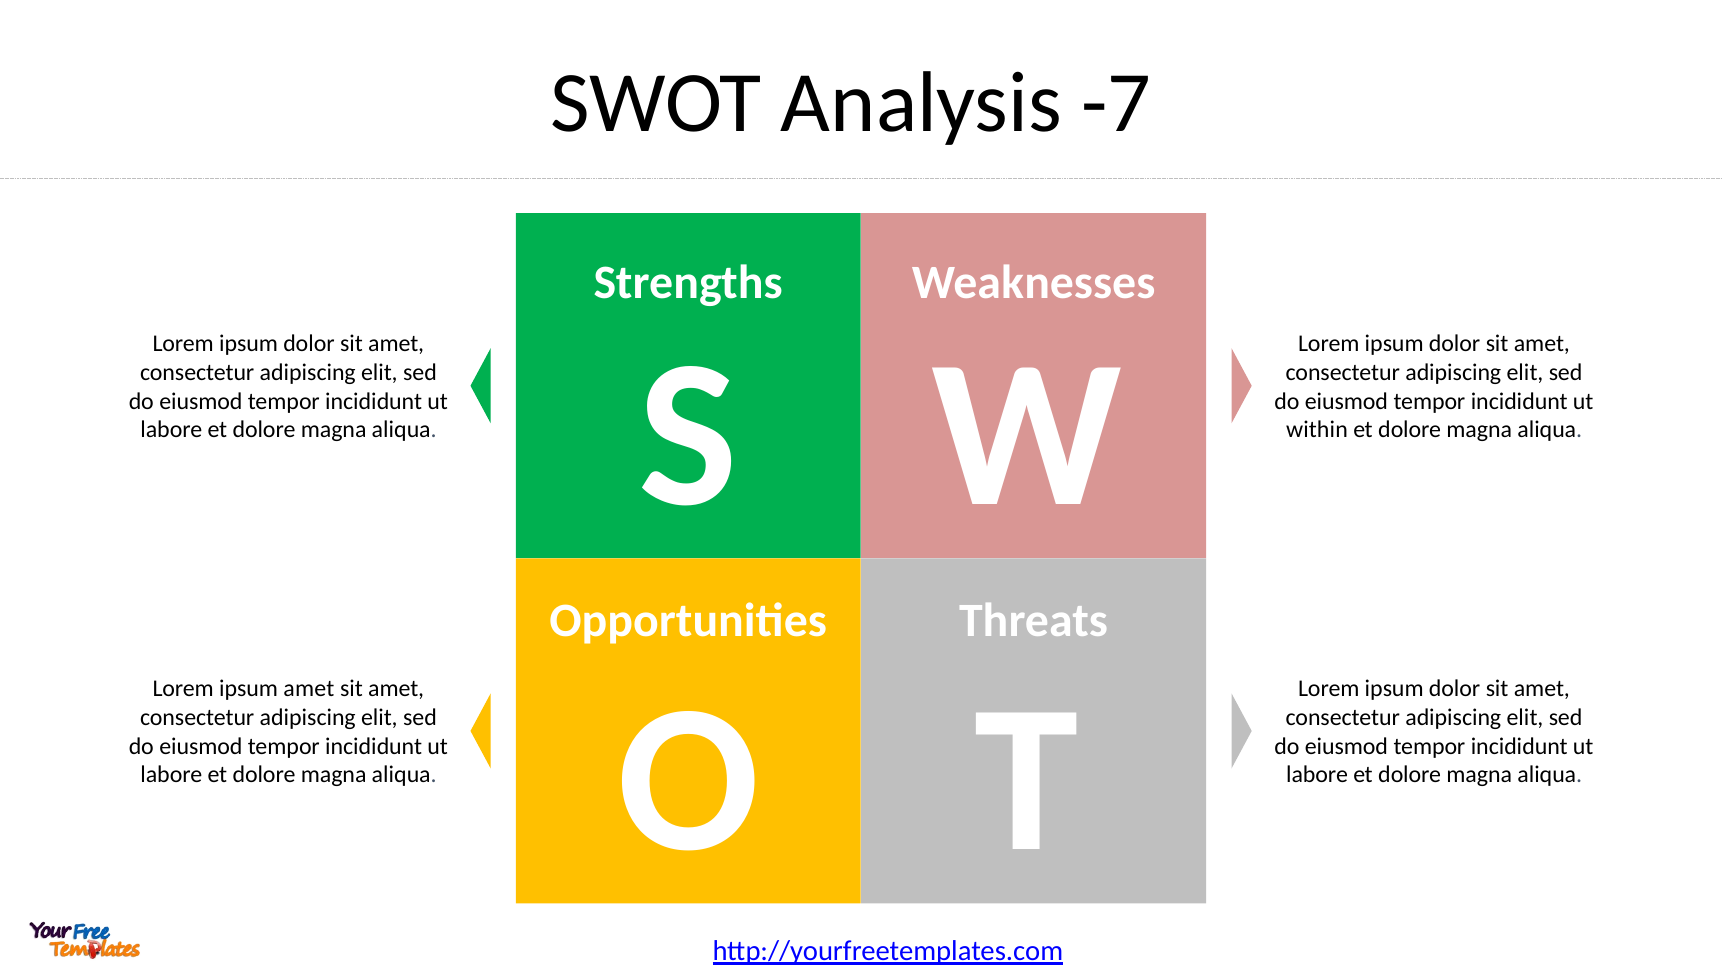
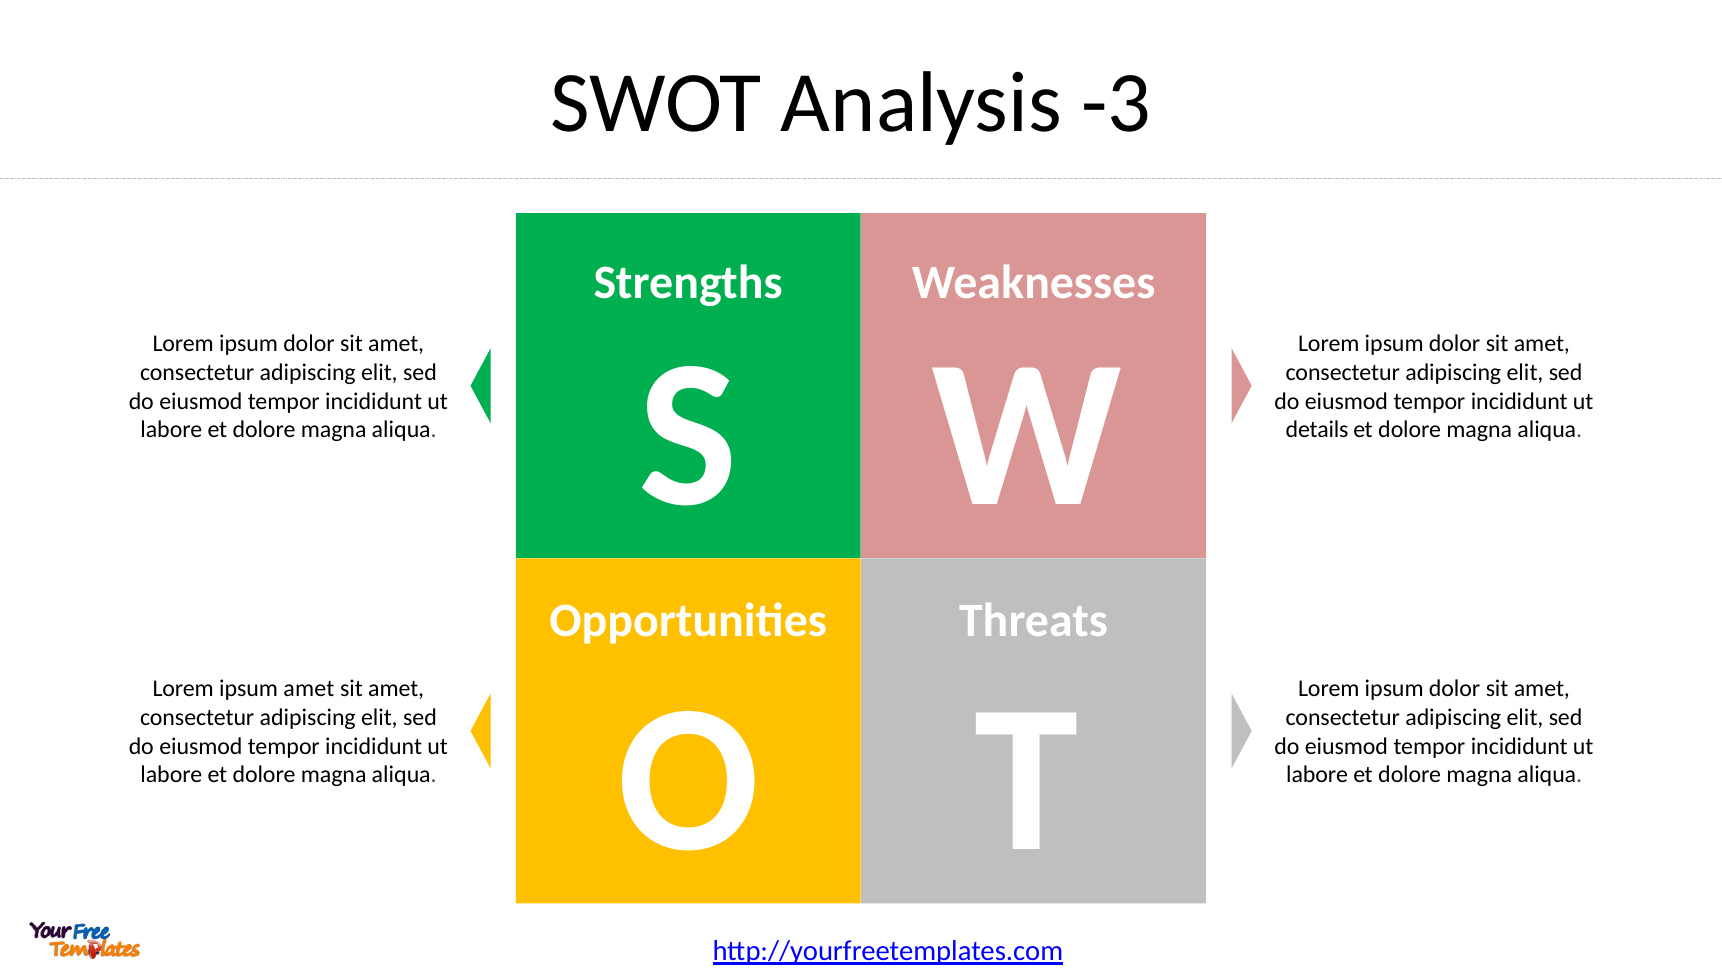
-7: -7 -> -3 (1116, 103)
within: within -> details (1317, 430)
